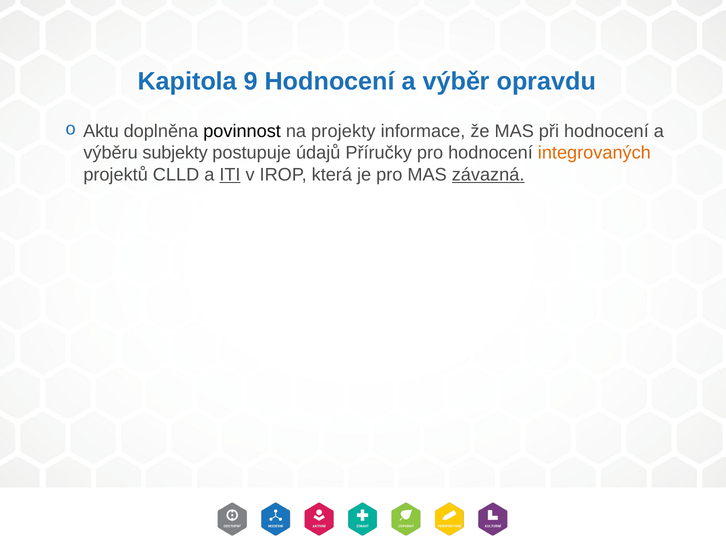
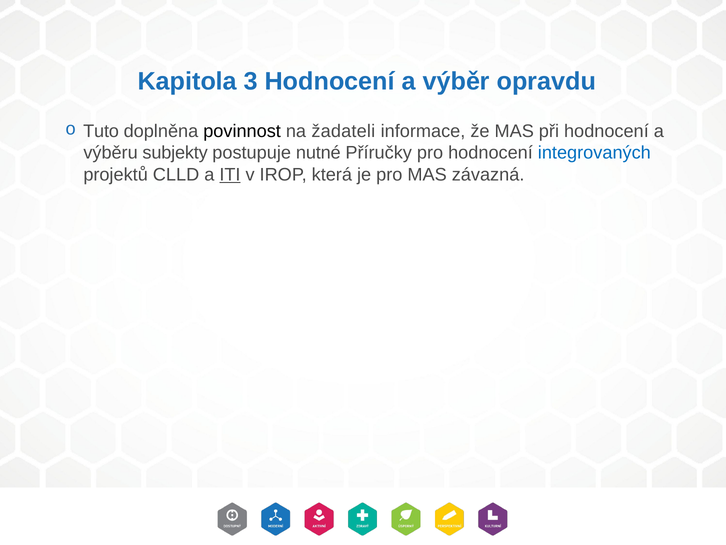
9: 9 -> 3 (251, 81)
Aktu: Aktu -> Tuto (101, 131)
projekty: projekty -> žadateli (343, 131)
údajů: údajů -> nutné (318, 153)
integrovaných colour: orange -> blue (594, 153)
závazná underline: present -> none (488, 174)
